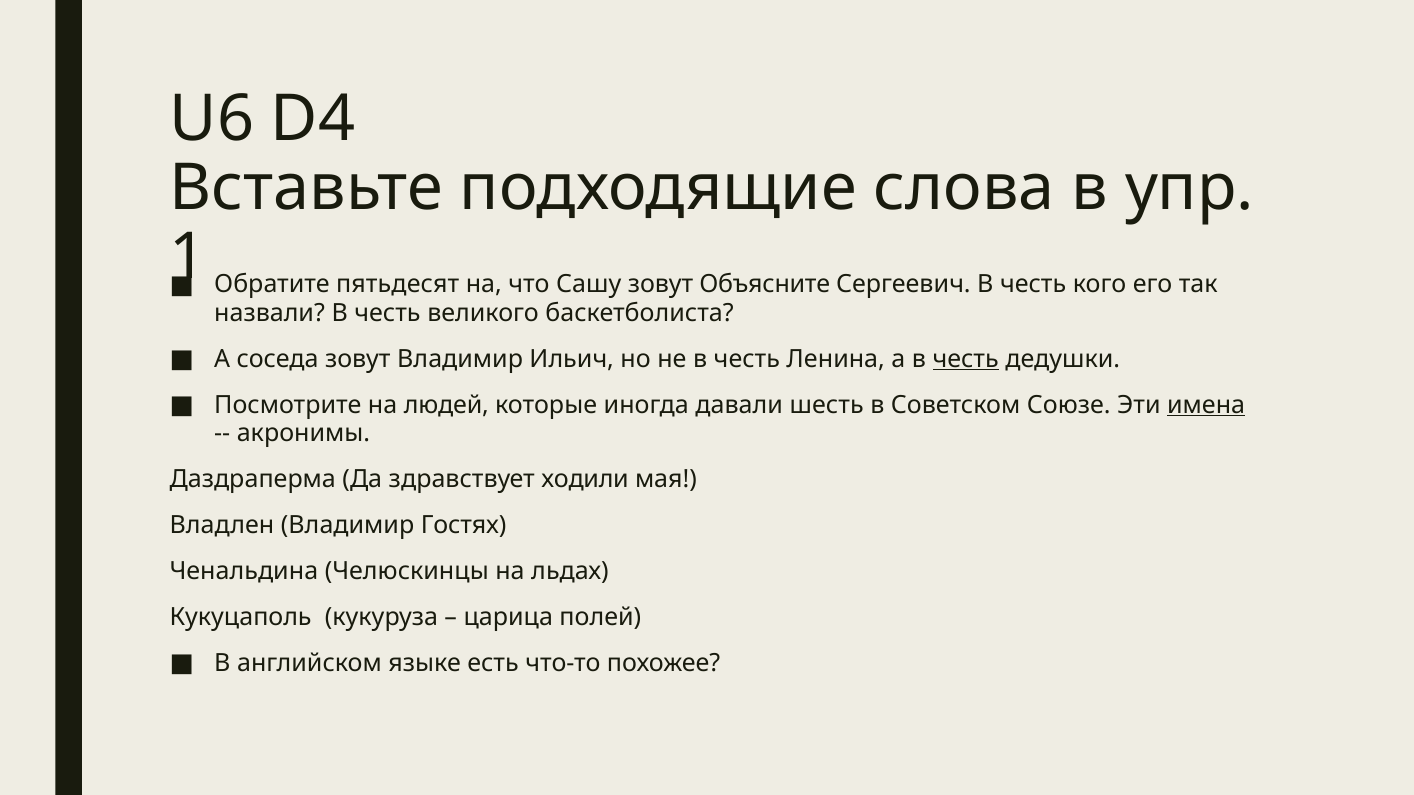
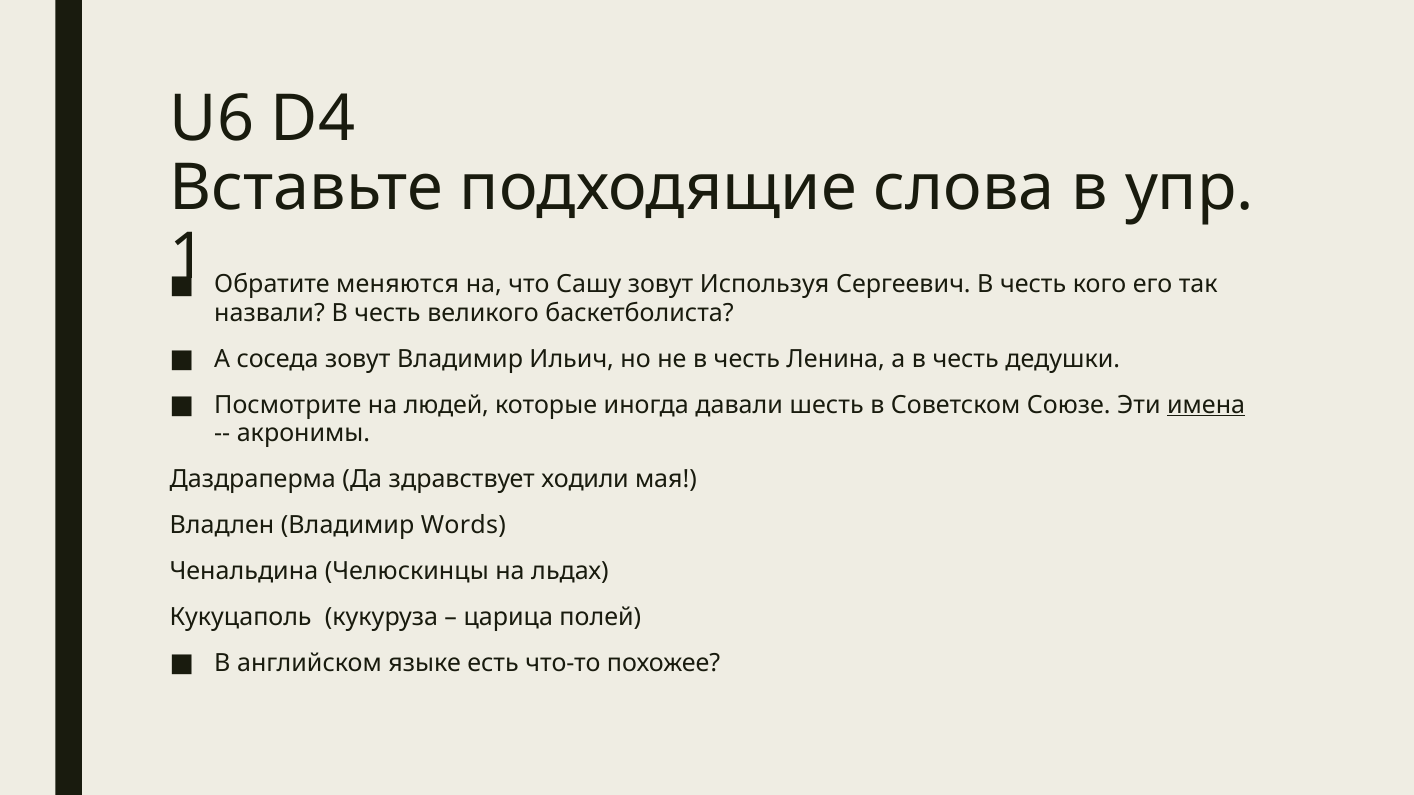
пятьдесят: пятьдесят -> меняются (398, 285)
Объясните: Объясните -> Используя (765, 285)
честь underline: present -> none (966, 359)
Гостях: Гостях -> Words (463, 525)
